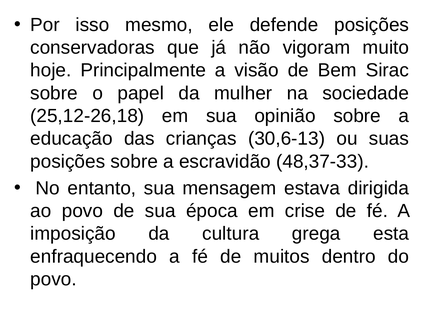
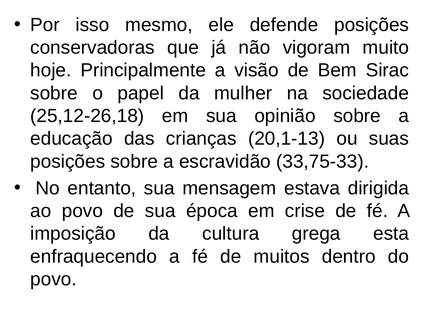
30,6-13: 30,6-13 -> 20,1-13 (287, 139)
48,37-33: 48,37-33 -> 33,75-33 (323, 162)
